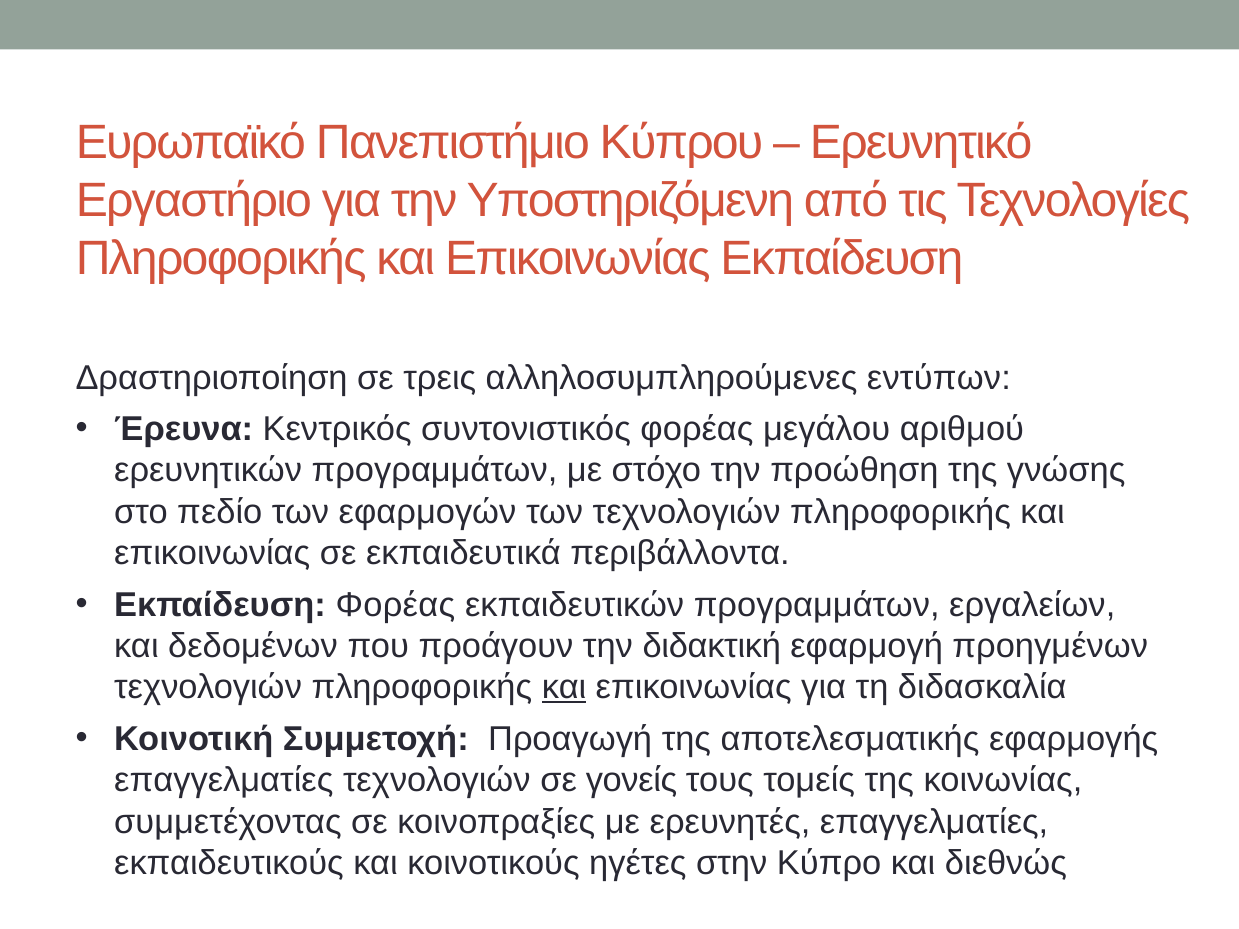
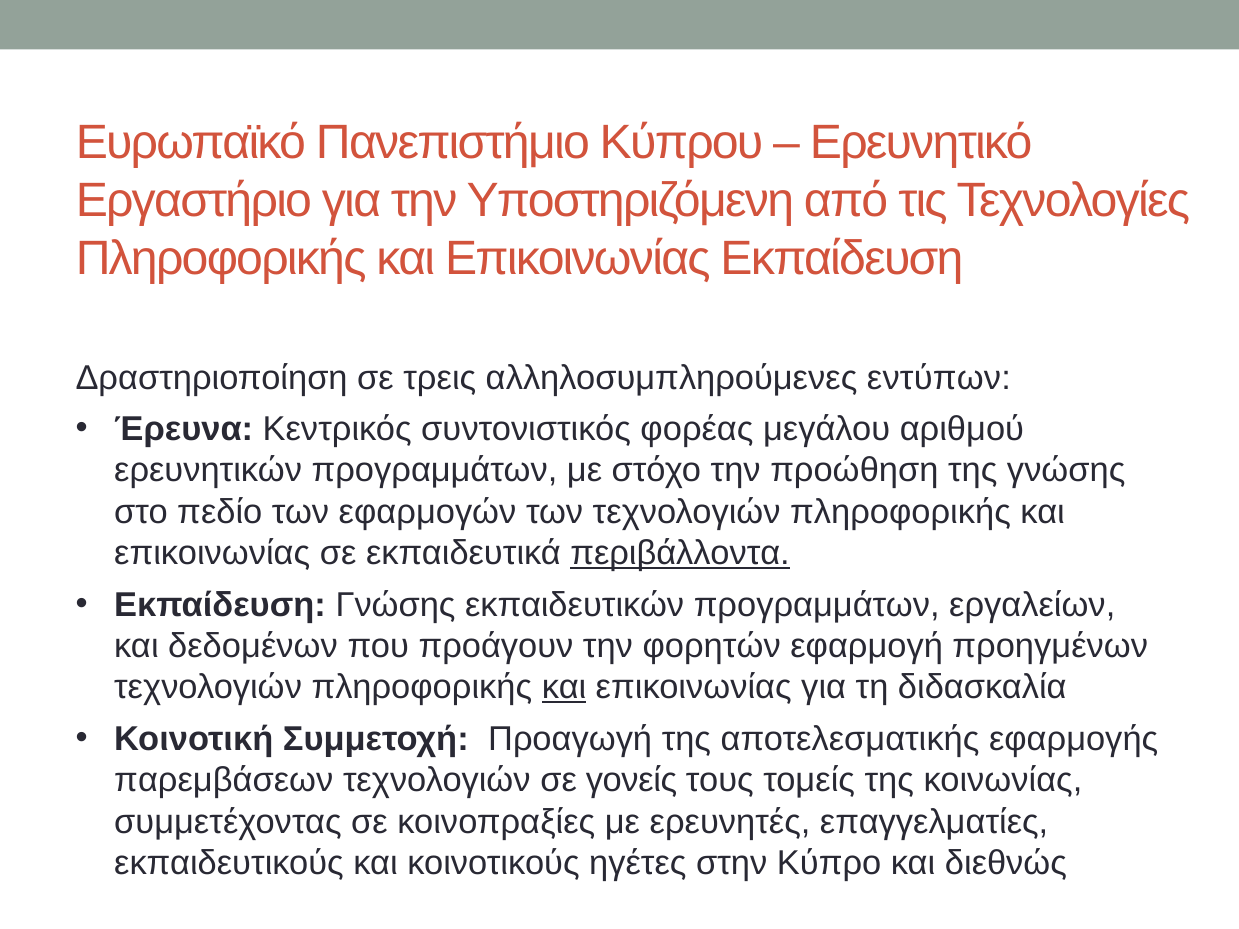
περιβάλλοντα underline: none -> present (680, 553)
Eκπαίδευση Φορέας: Φορέας -> Γνώσης (396, 605)
διδακτική: διδακτική -> φορητών (712, 646)
επαγγελματίες: επαγγελματίες -> παρεμβάσεων (224, 781)
